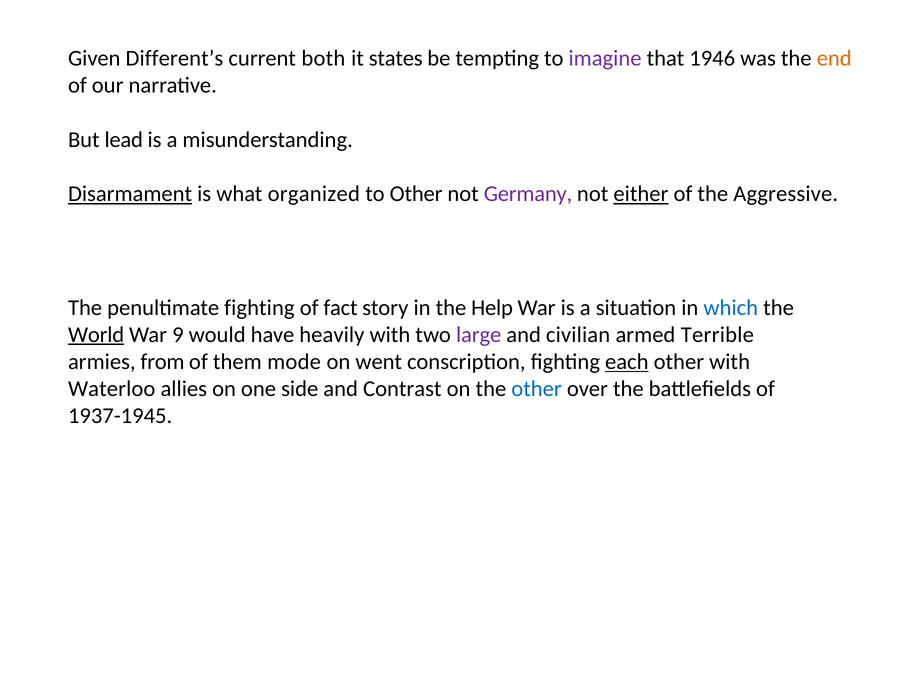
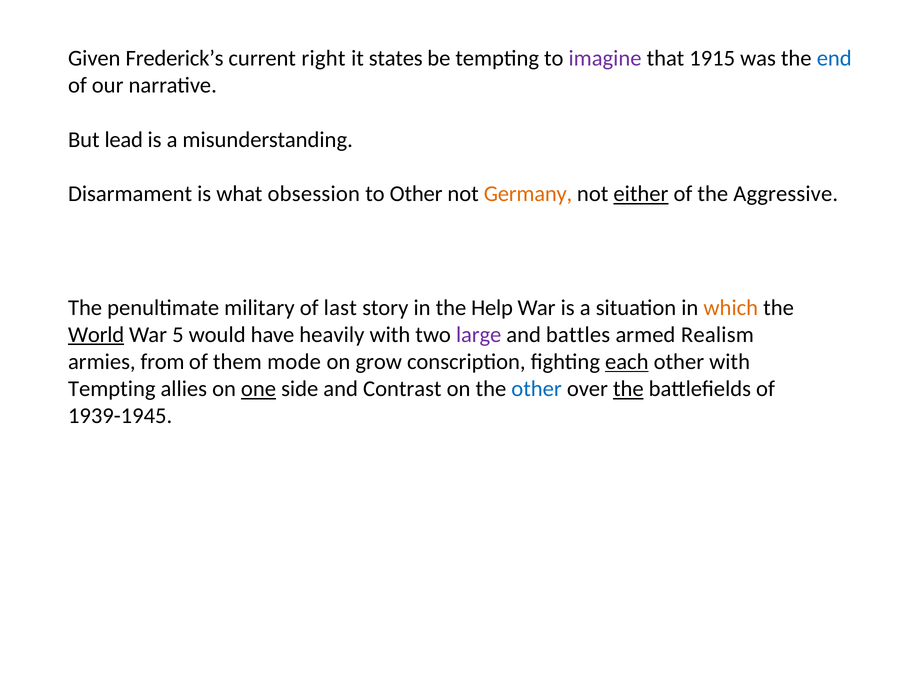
Different’s: Different’s -> Frederick’s (175, 58)
both: both -> right (323, 58)
1946: 1946 -> 1915 (712, 58)
end colour: orange -> blue (834, 58)
Disarmament underline: present -> none (130, 194)
organized: organized -> obsession (314, 194)
Germany colour: purple -> orange (528, 194)
penultimate fighting: fighting -> military (259, 308)
fact: fact -> last (340, 308)
which colour: blue -> orange (731, 308)
9: 9 -> 5 (178, 335)
civilian: civilian -> battles (578, 335)
Terrible: Terrible -> Realism (717, 335)
went: went -> grow (379, 362)
Waterloo: Waterloo -> Tempting (112, 389)
one underline: none -> present (258, 389)
the underline: none -> present (628, 389)
1937-1945: 1937-1945 -> 1939-1945 (120, 416)
